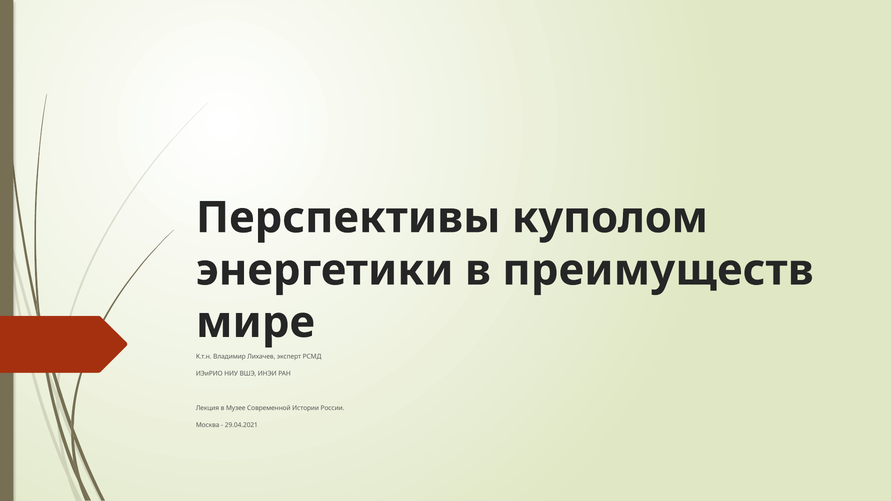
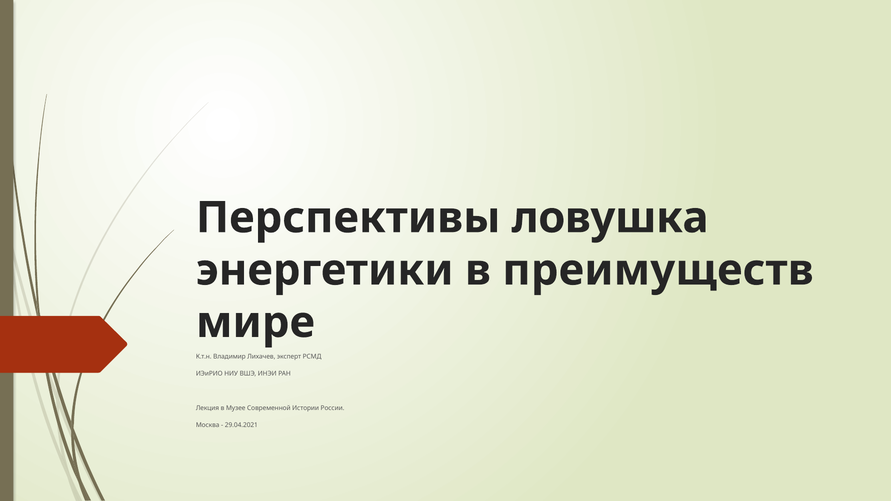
куполом: куполом -> ловушка (610, 218)
